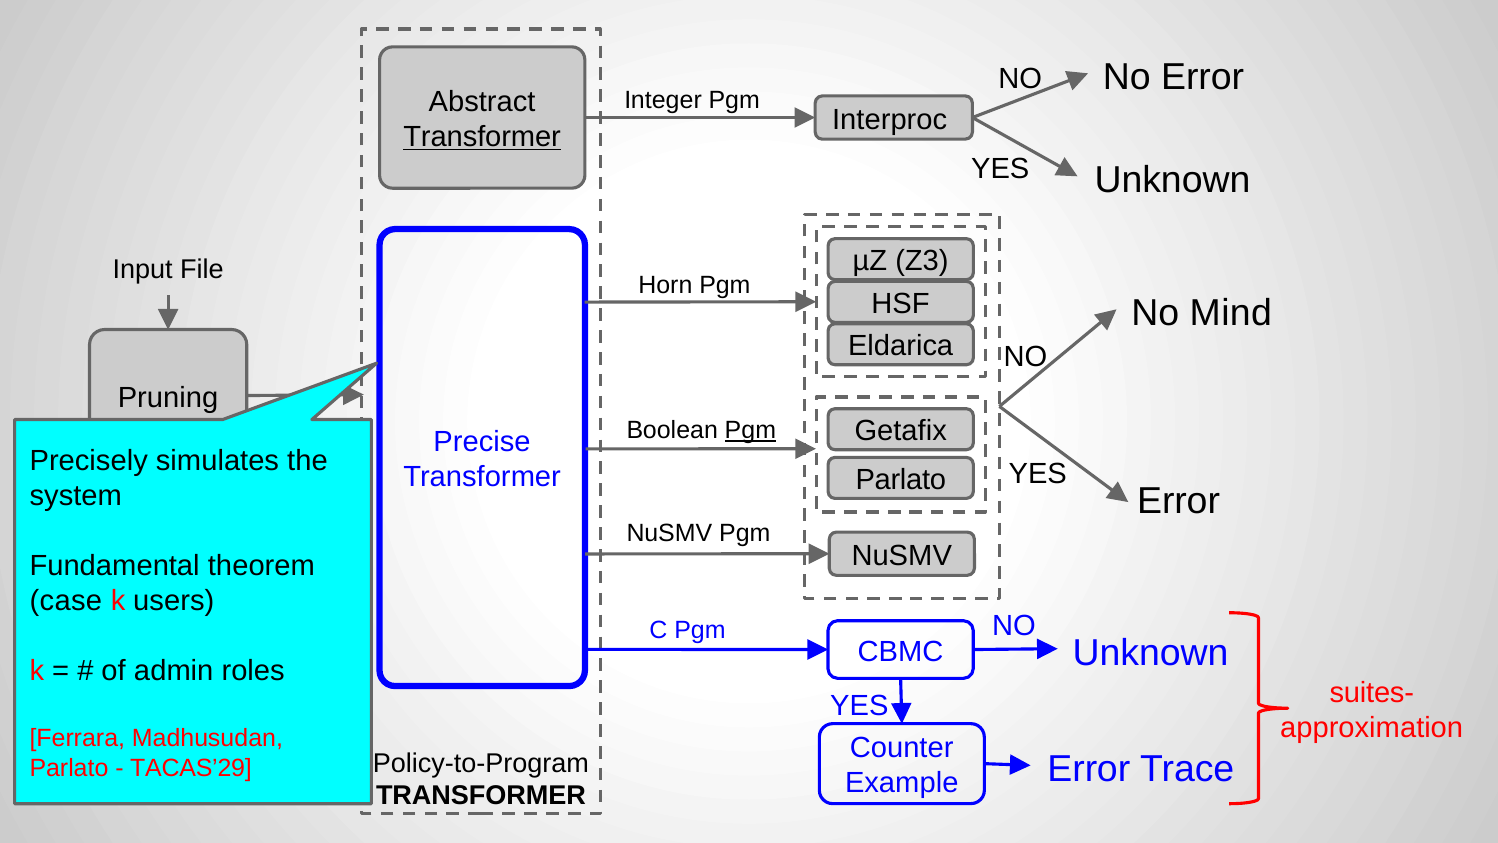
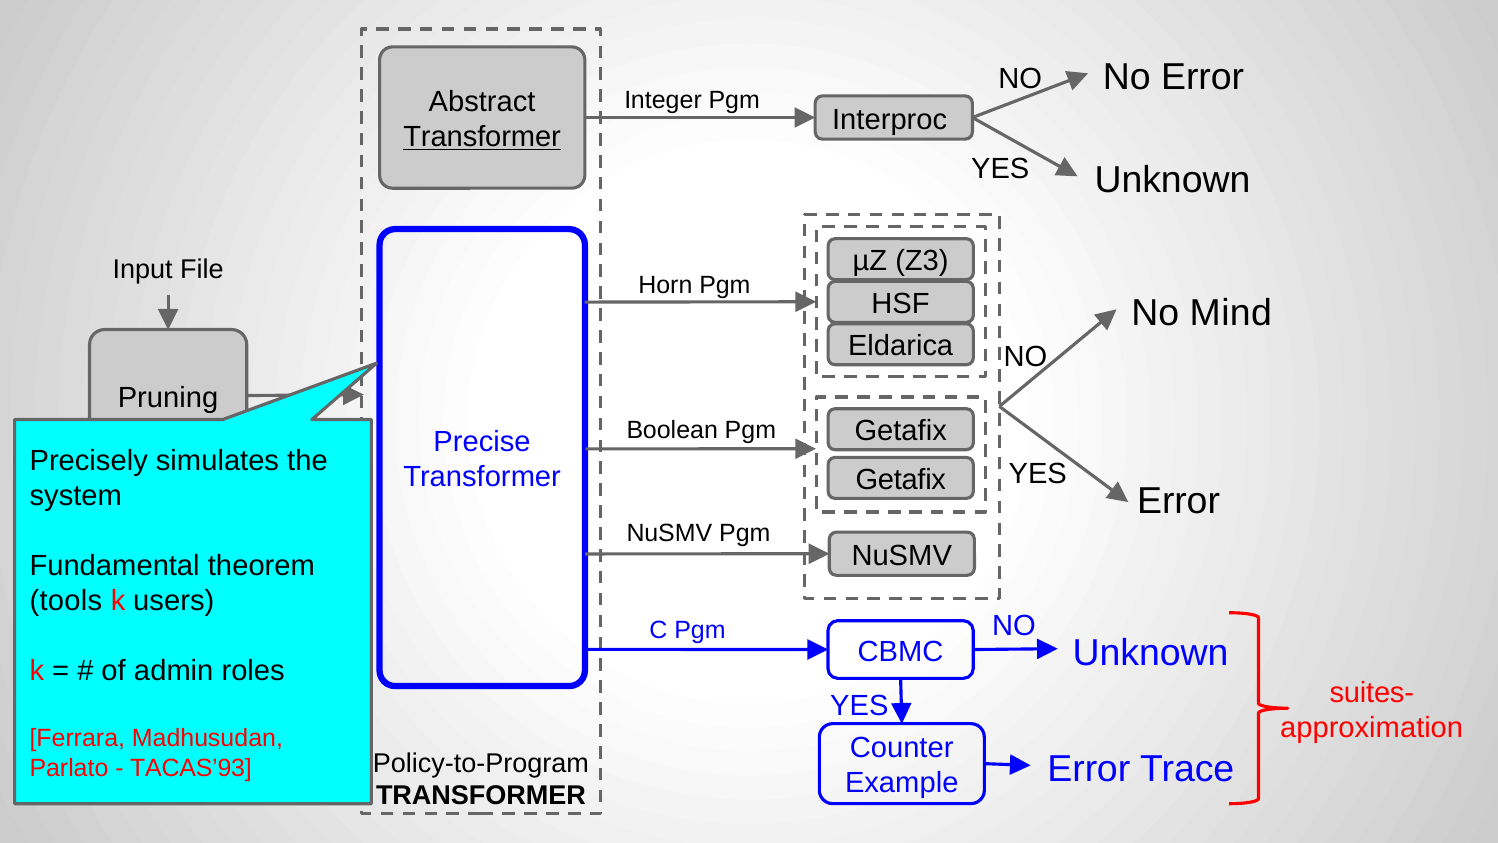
Pgm underline: present -> none (750, 430)
Parlato: Parlato -> Getafix (901, 480)
case: case -> tools (66, 601)
TACAS’29: TACAS’29 -> TACAS’93 (191, 768)
